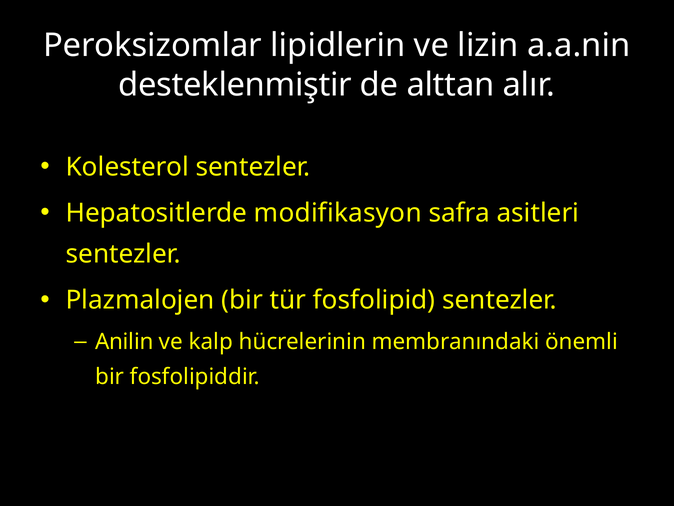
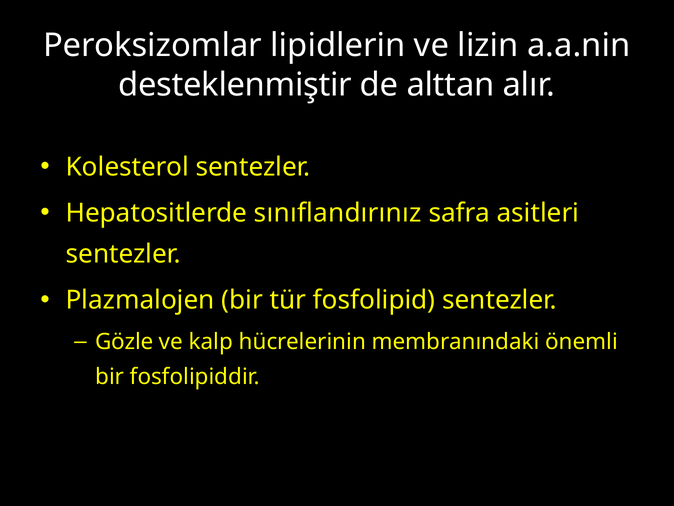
modifikasyon: modifikasyon -> sınıflandırınız (338, 213)
Anilin: Anilin -> Gözle (124, 342)
